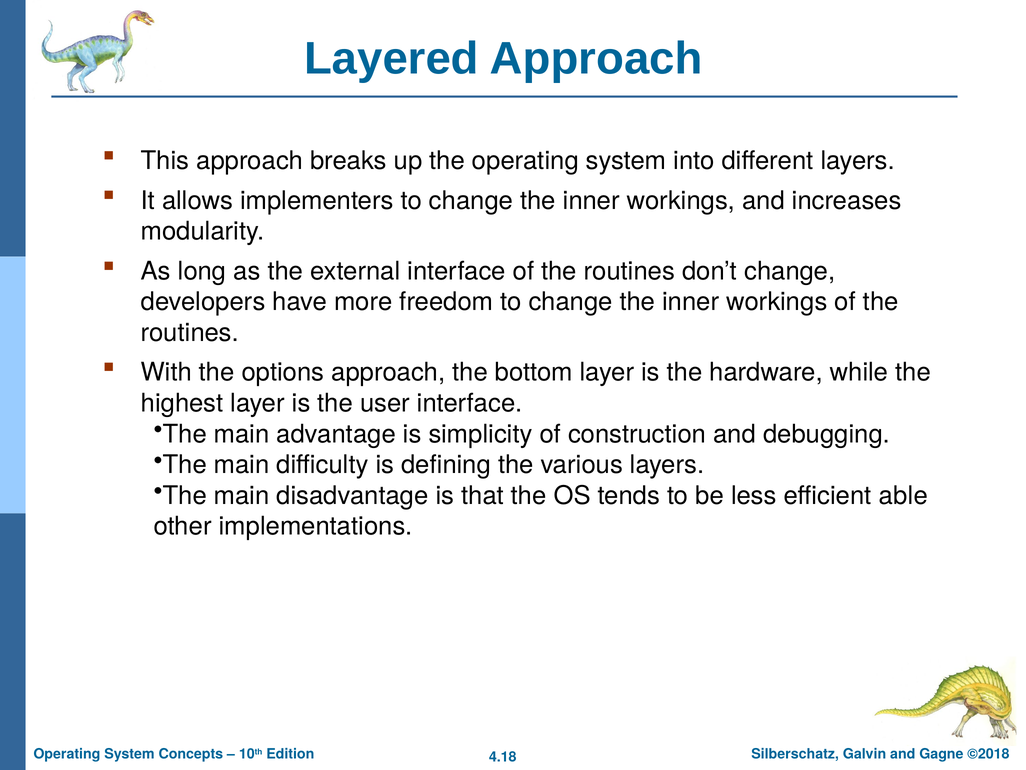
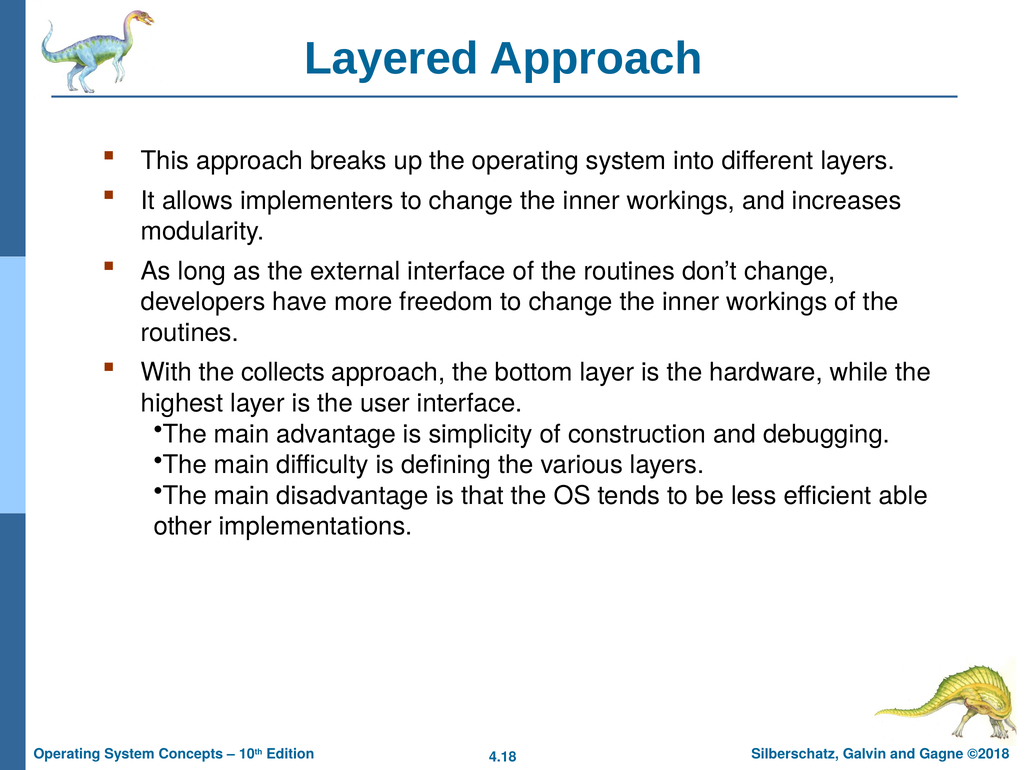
options: options -> collects (283, 372)
